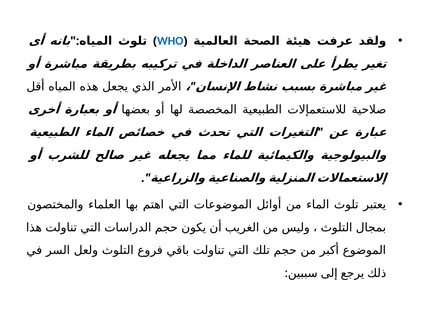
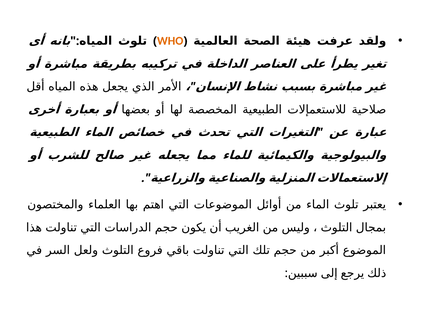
WHO colour: blue -> orange (170, 41)
